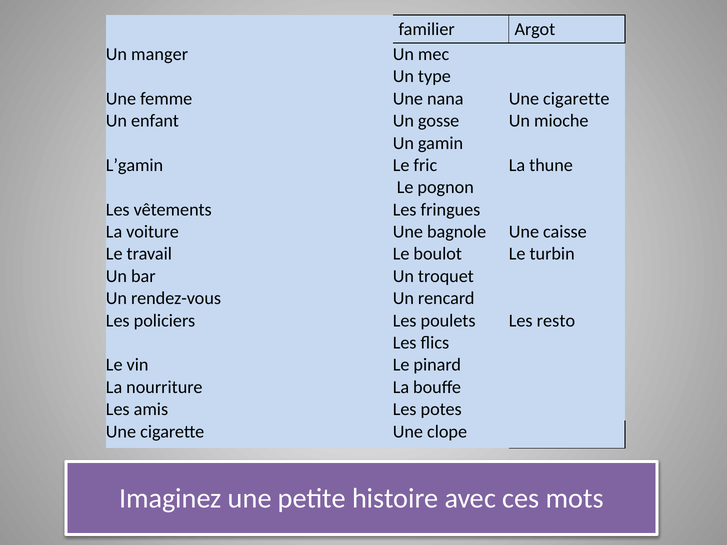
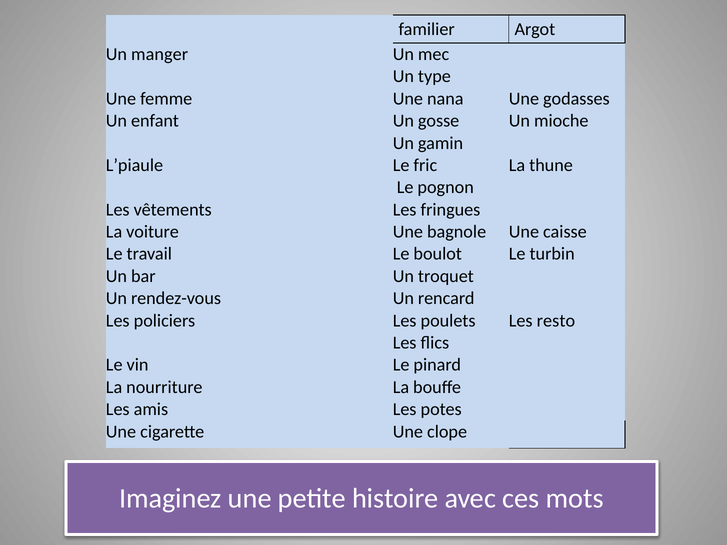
nana Une cigarette: cigarette -> godasses (576, 99)
L’gamin: L’gamin -> L’piaule (134, 165)
